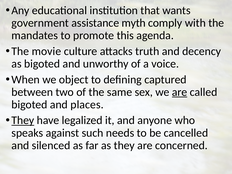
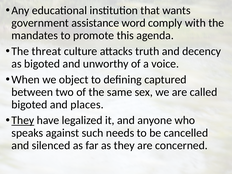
myth: myth -> word (134, 23)
movie: movie -> threat (46, 51)
are underline: present -> none (180, 92)
